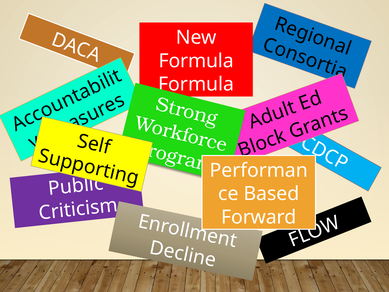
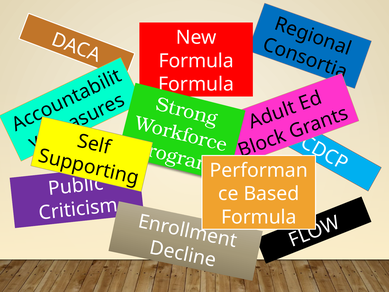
Forward: Forward -> Formula (259, 217)
